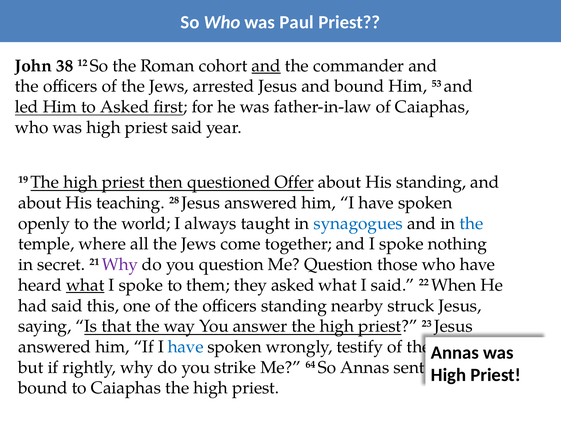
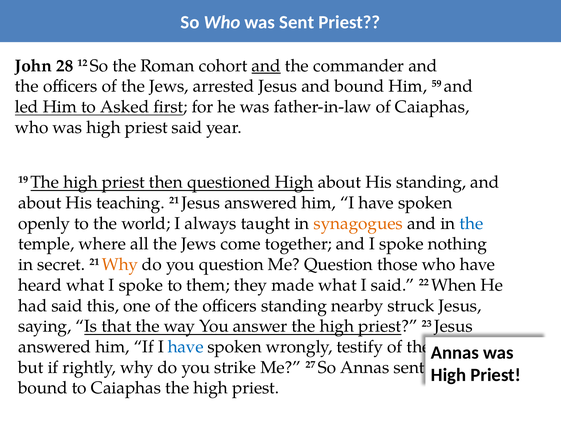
was Paul: Paul -> Sent (297, 22)
38: 38 -> 28 (65, 66)
53: 53 -> 59 (437, 83)
questioned Offer: Offer -> High (294, 182)
teaching 28: 28 -> 21 (174, 200)
synagogues colour: blue -> orange (358, 223)
Why colour: purple -> orange (120, 264)
what underline: present -> none (85, 285)
they asked: asked -> made (293, 285)
64: 64 -> 27 (310, 364)
